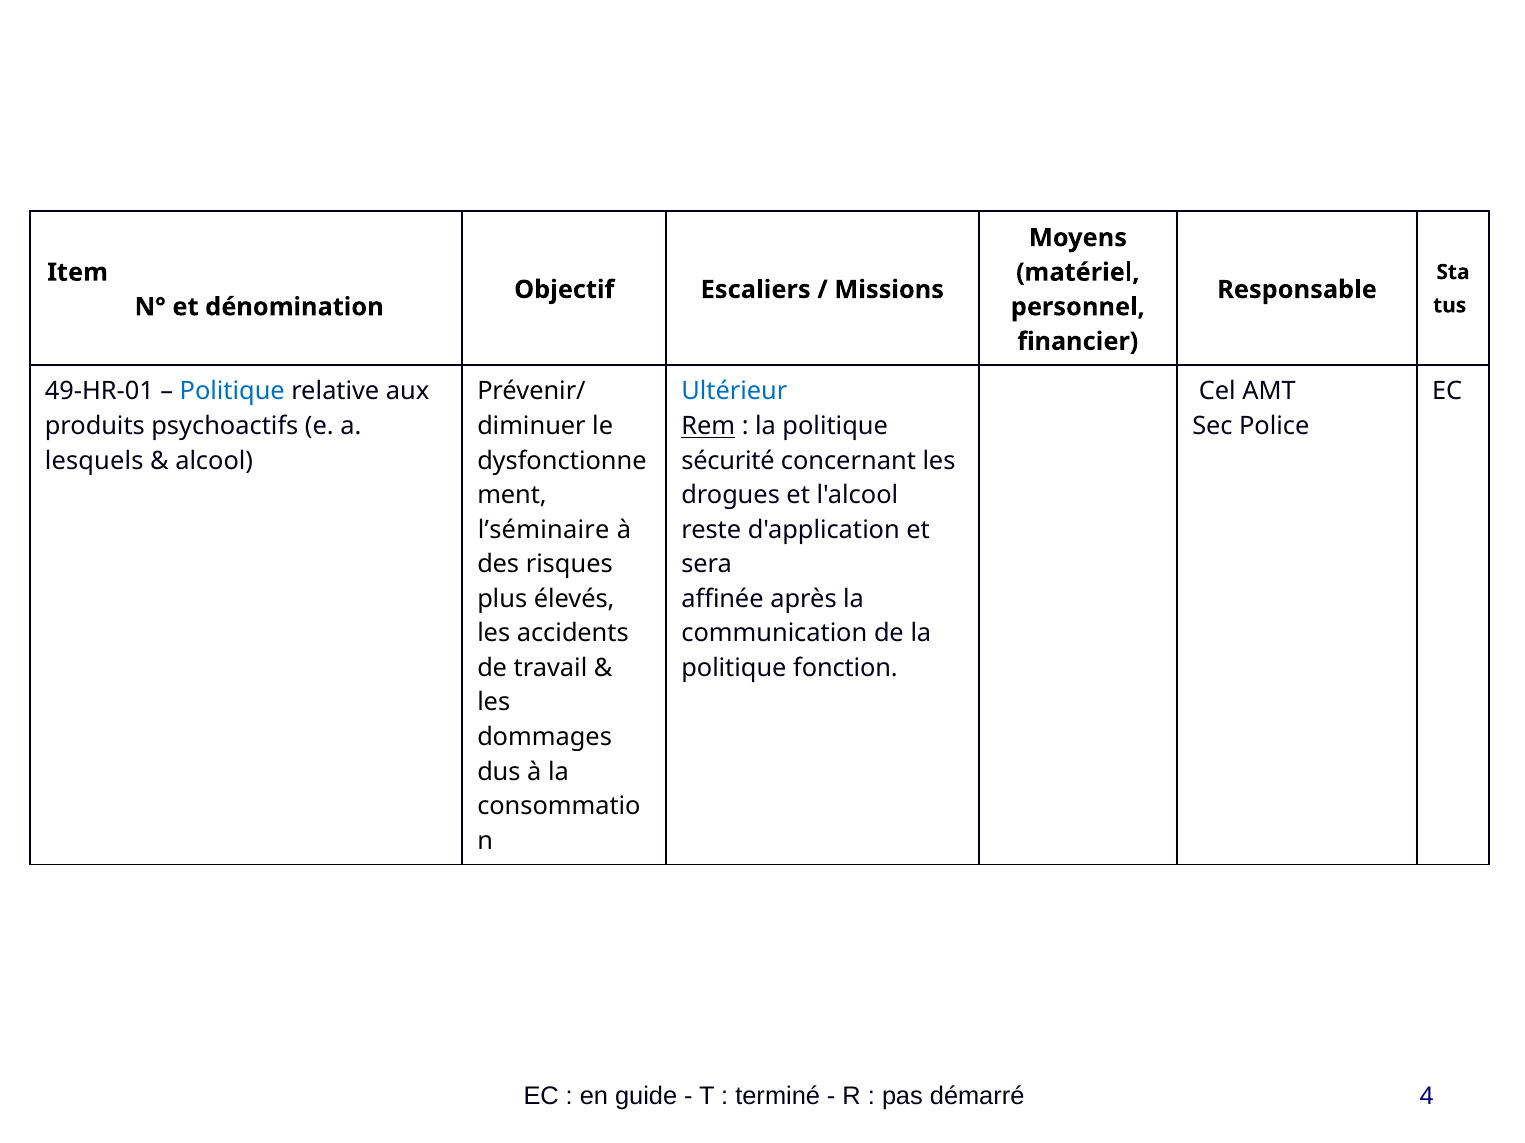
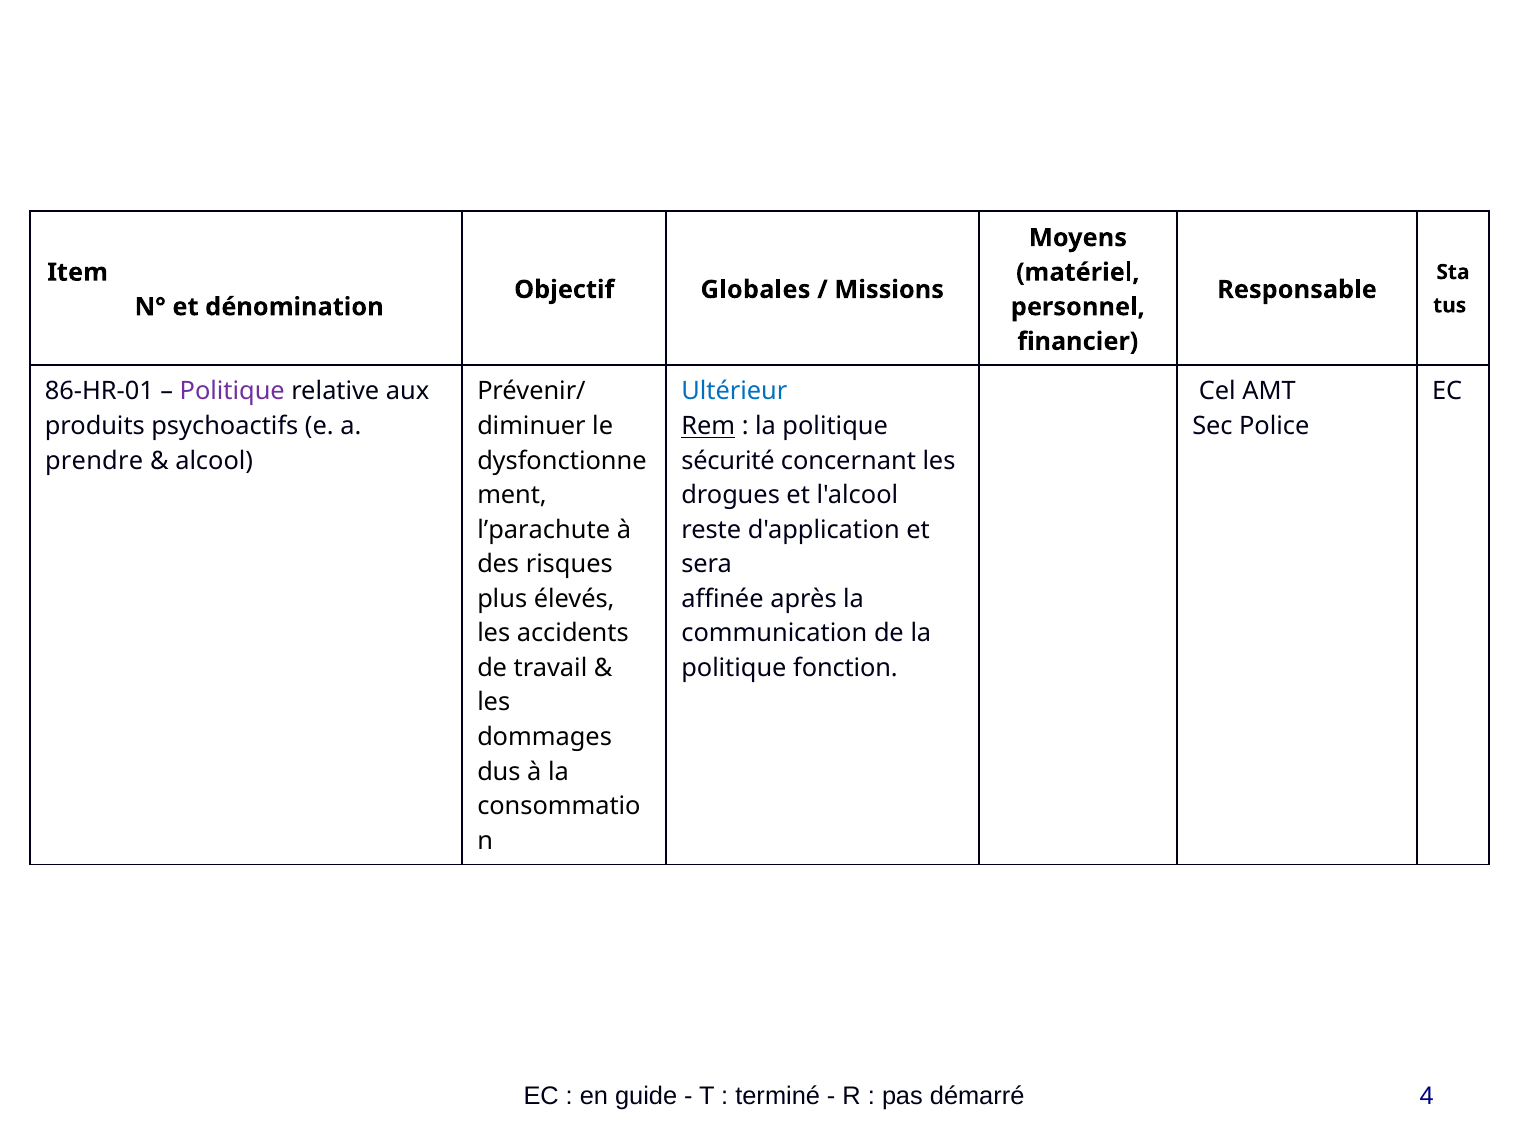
Escaliers: Escaliers -> Globales (756, 290)
49-HR-01: 49-HR-01 -> 86-HR-01 (99, 392)
Politique colour: blue -> purple (232, 392)
lesquels: lesquels -> prendre (94, 461)
l’séminaire: l’séminaire -> l’parachute (544, 530)
